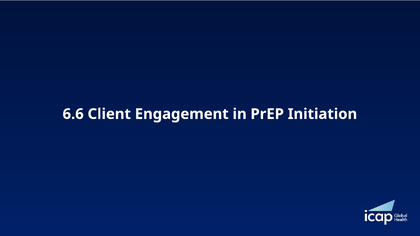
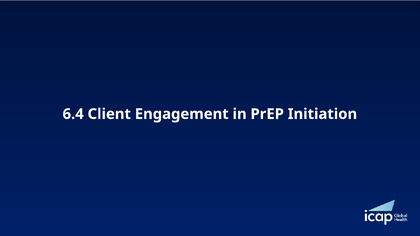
6.6: 6.6 -> 6.4 (73, 114)
